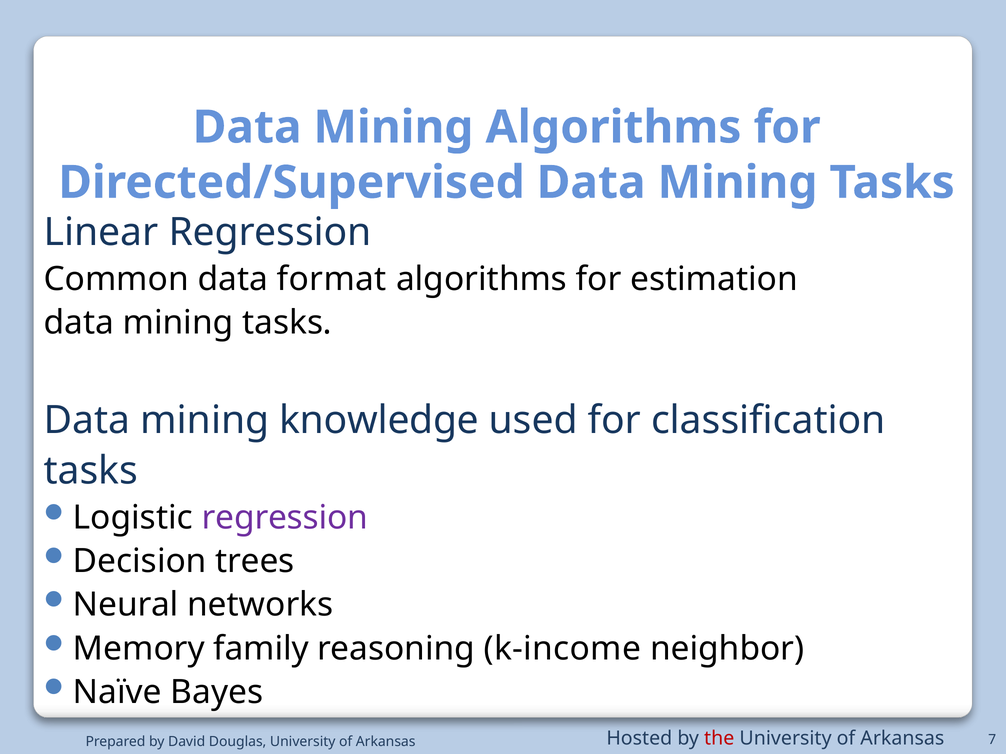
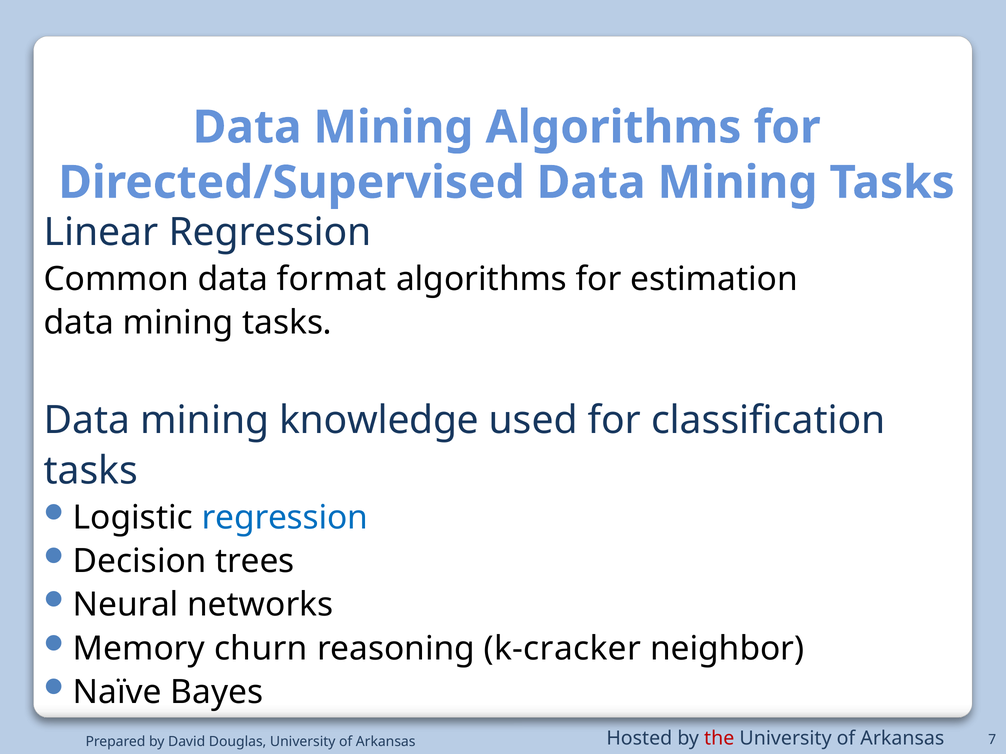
regression colour: purple -> blue (285, 518)
family: family -> churn (261, 649)
k-income: k-income -> k-cracker (562, 649)
